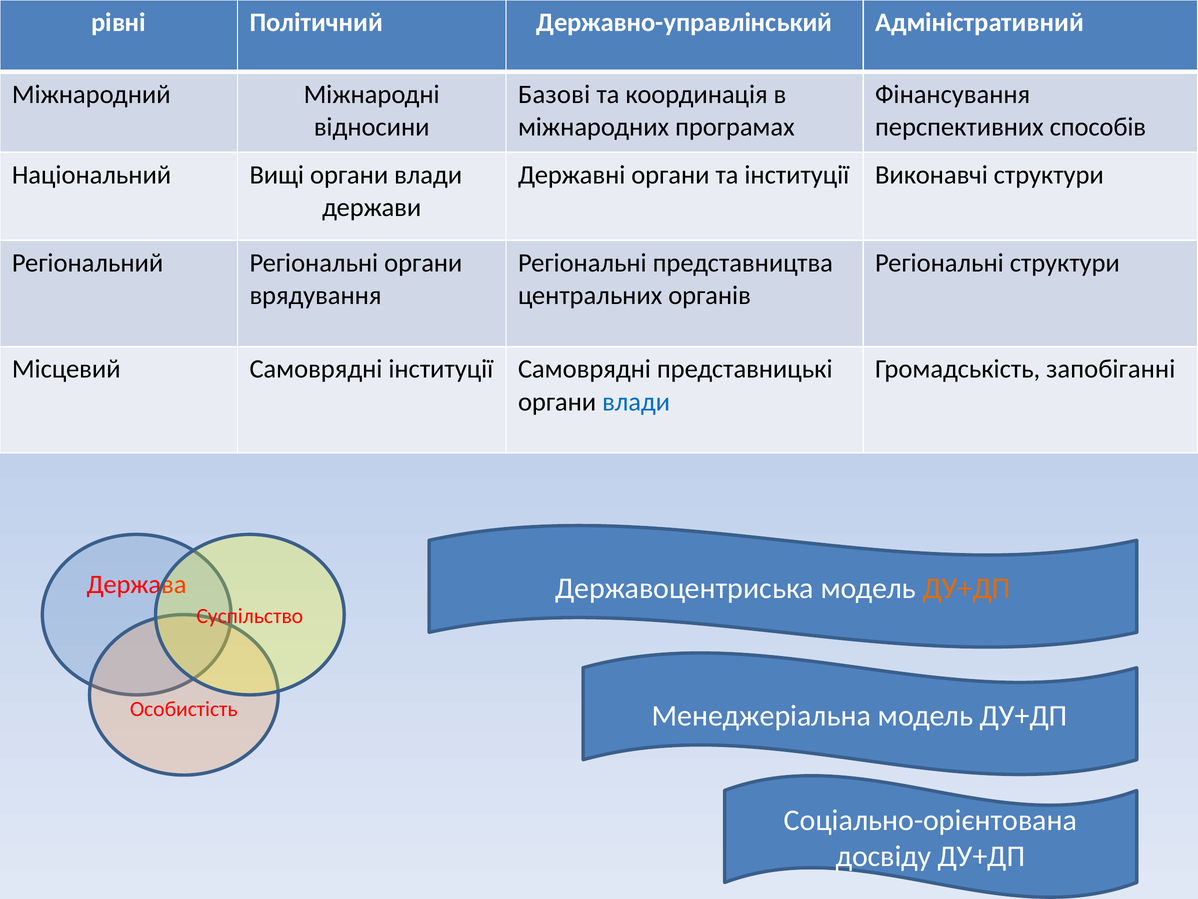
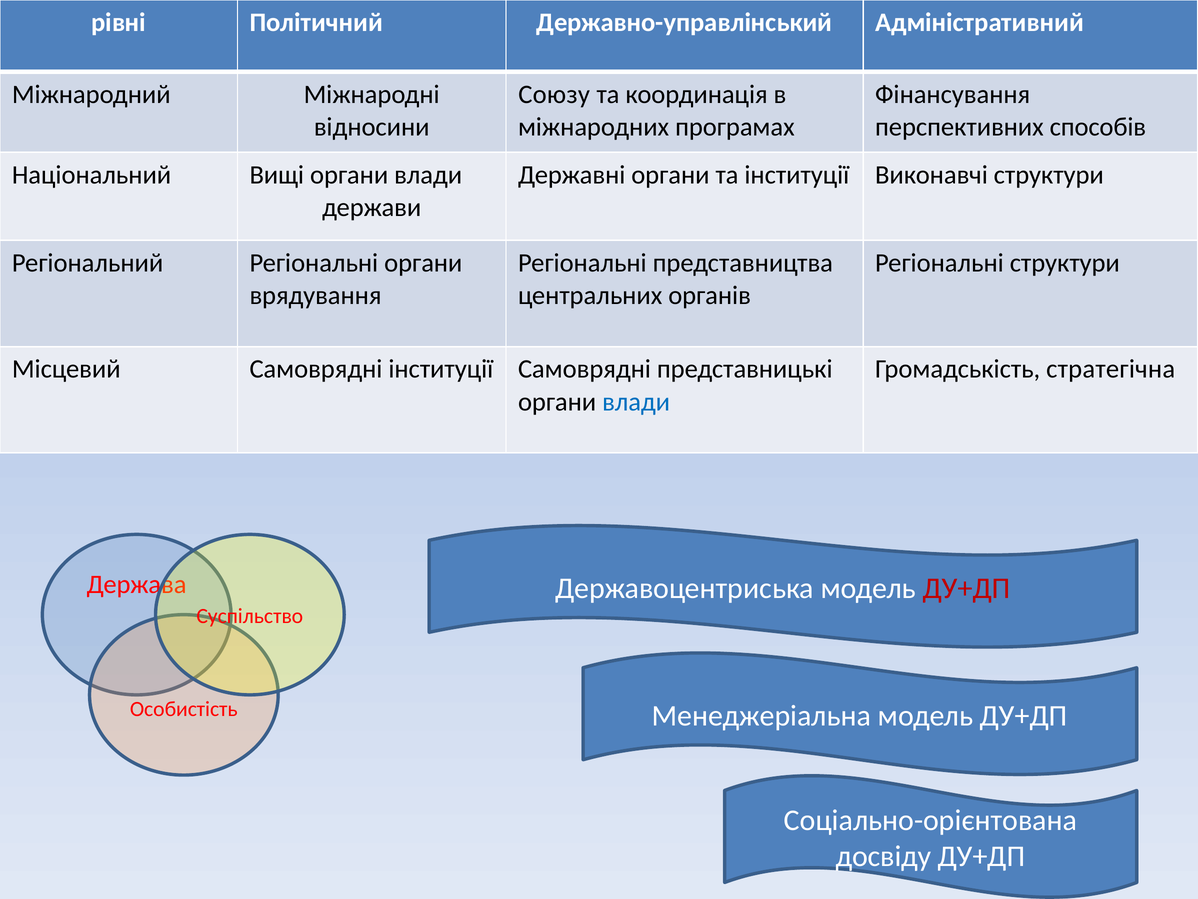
Базові: Базові -> Союзу (554, 94)
запобіганні: запобіганні -> стратегічна (1111, 369)
ДУ+ДП colour: orange -> red (967, 588)
